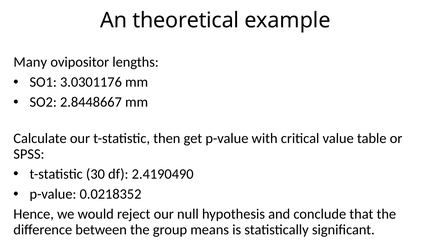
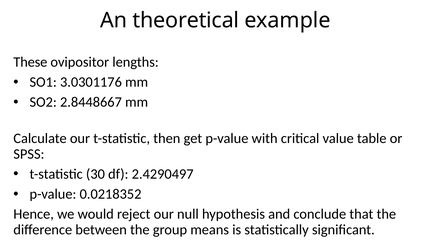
Many: Many -> These (30, 62)
2.4190490: 2.4190490 -> 2.4290497 (163, 174)
